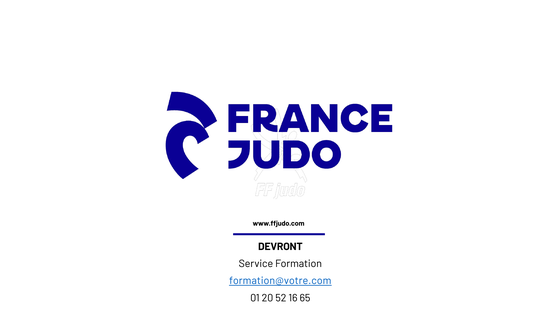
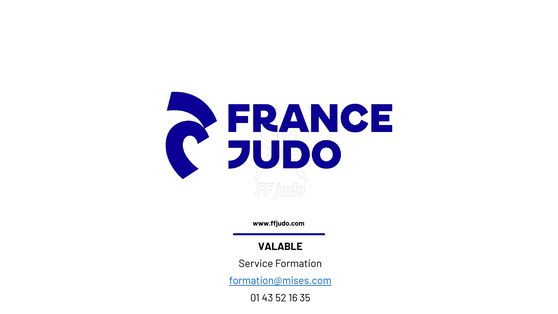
DEVRONT: DEVRONT -> VALABLE (280, 247)
formation@votre.com: formation@votre.com -> formation@mises.com (280, 281)
20: 20 -> 43 (267, 298)
65: 65 -> 35 (305, 298)
